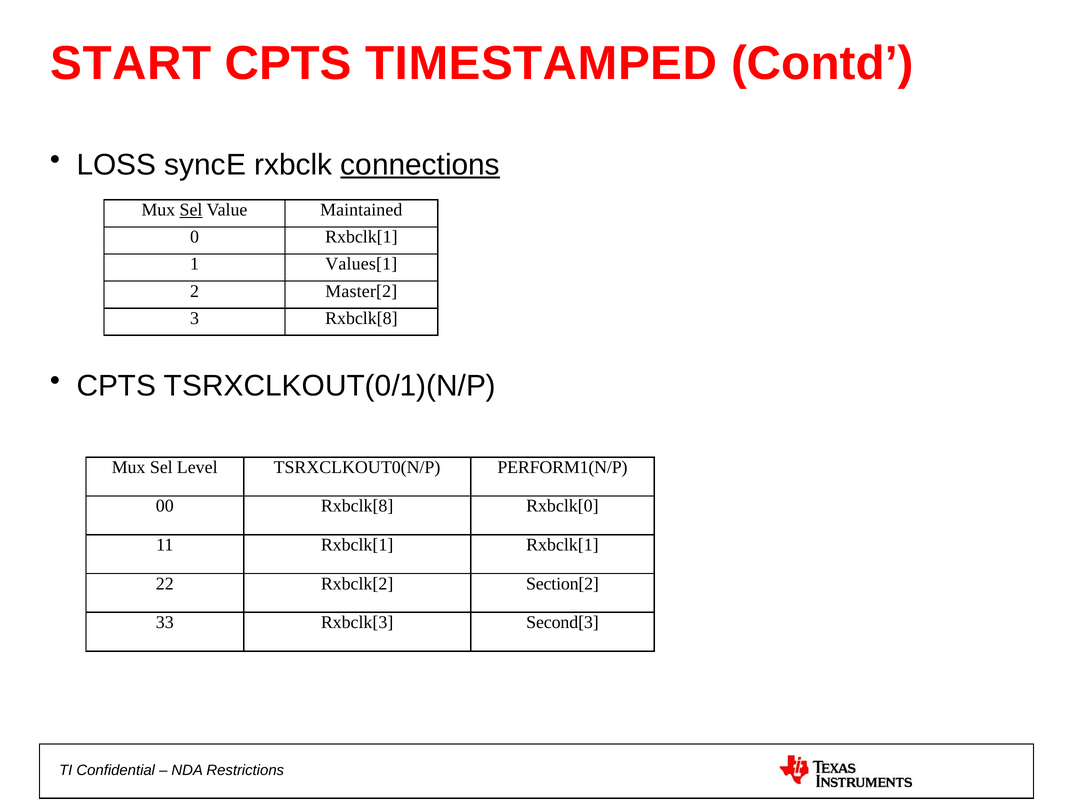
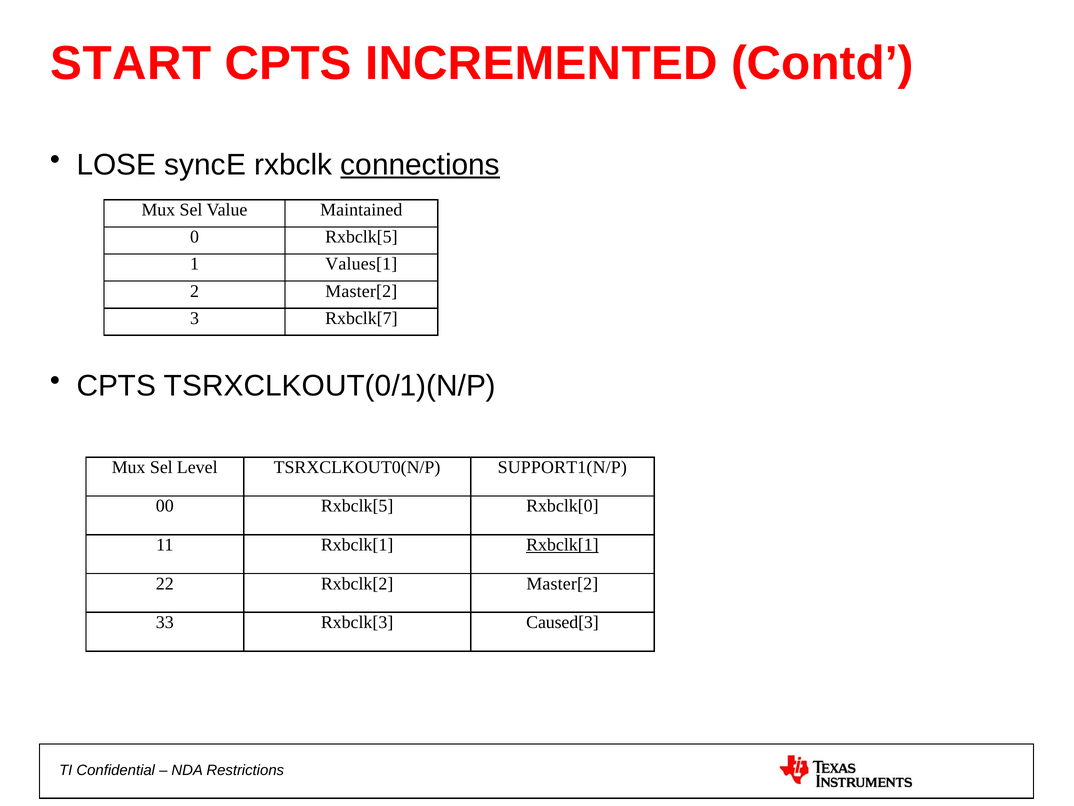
TIMESTAMPED: TIMESTAMPED -> INCREMENTED (541, 63)
LOSS: LOSS -> LOSE (116, 165)
Sel underline: present -> none (191, 210)
0 Rxbclk[1: Rxbclk[1 -> Rxbclk[5 (361, 237)
3 Rxbclk[8: Rxbclk[8 -> Rxbclk[7 (361, 318)
PERFORM1(N/P: PERFORM1(N/P -> SUPPORT1(N/P (562, 467)
00 Rxbclk[8: Rxbclk[8 -> Rxbclk[5 (357, 506)
Rxbclk[1 underline: none -> present (562, 544)
Rxbclk[2 Section[2: Section[2 -> Master[2 (562, 583)
Second[3: Second[3 -> Caused[3 (562, 622)
